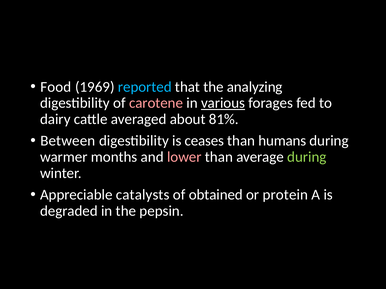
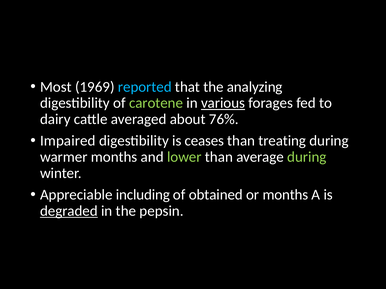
Food: Food -> Most (56, 87)
carotene colour: pink -> light green (156, 103)
81%: 81% -> 76% (224, 119)
Between: Between -> Impaired (68, 141)
humans: humans -> treating (282, 141)
lower colour: pink -> light green (184, 157)
catalysts: catalysts -> including (143, 195)
or protein: protein -> months (285, 195)
degraded underline: none -> present (69, 211)
